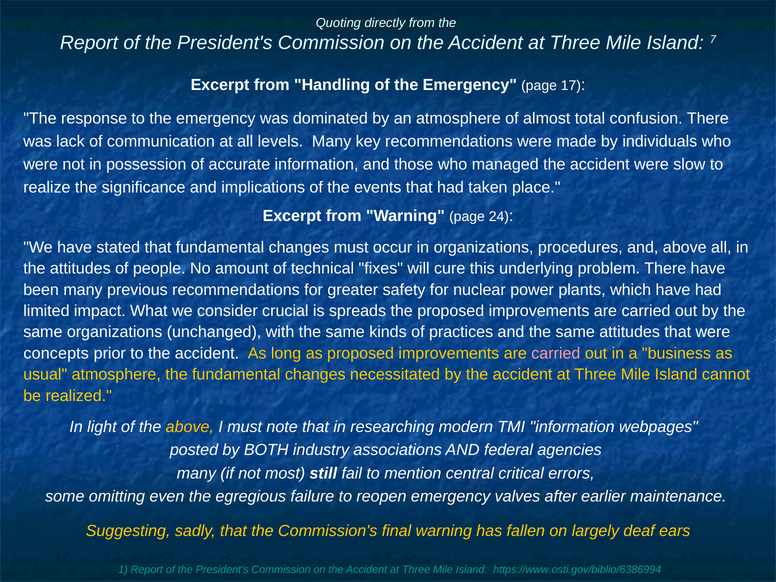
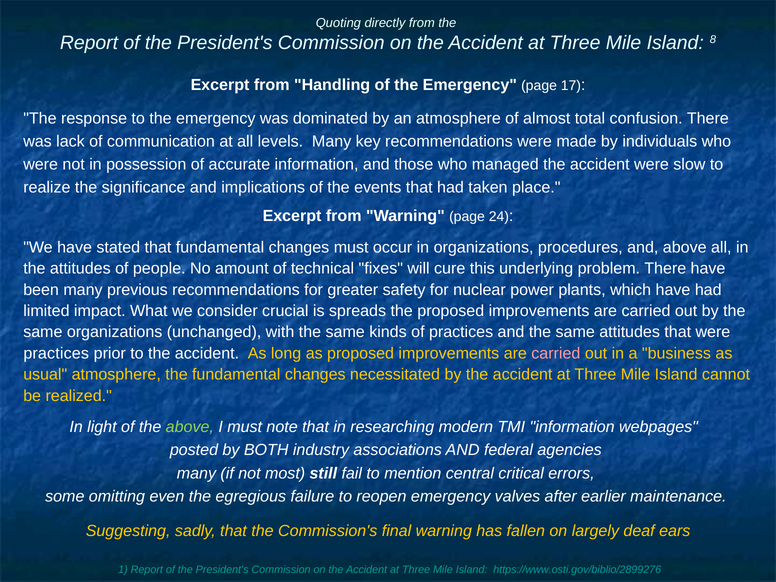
7: 7 -> 8 (713, 40)
concepts: concepts -> practices (56, 353)
above colour: yellow -> light green (190, 427)
https://www.osti.gov/biblio/6386994: https://www.osti.gov/biblio/6386994 -> https://www.osti.gov/biblio/2899276 (577, 570)
